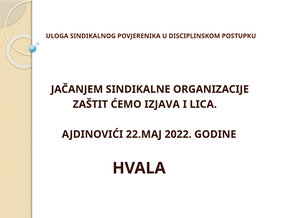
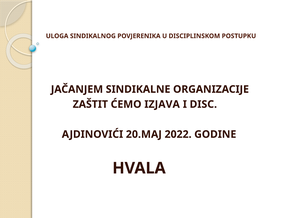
LICA: LICA -> DISC (203, 104)
22.MAJ: 22.MAJ -> 20.MAJ (144, 134)
